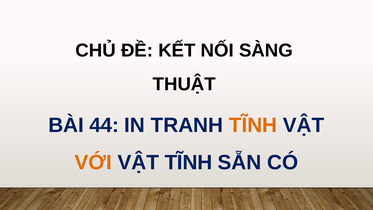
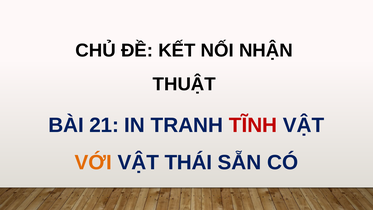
SÀNG: SÀNG -> NHẬN (266, 51)
44: 44 -> 21 (104, 125)
TĨNH colour: orange -> red (253, 125)
VẬT TĨNH: TĨNH -> THÁI (188, 162)
